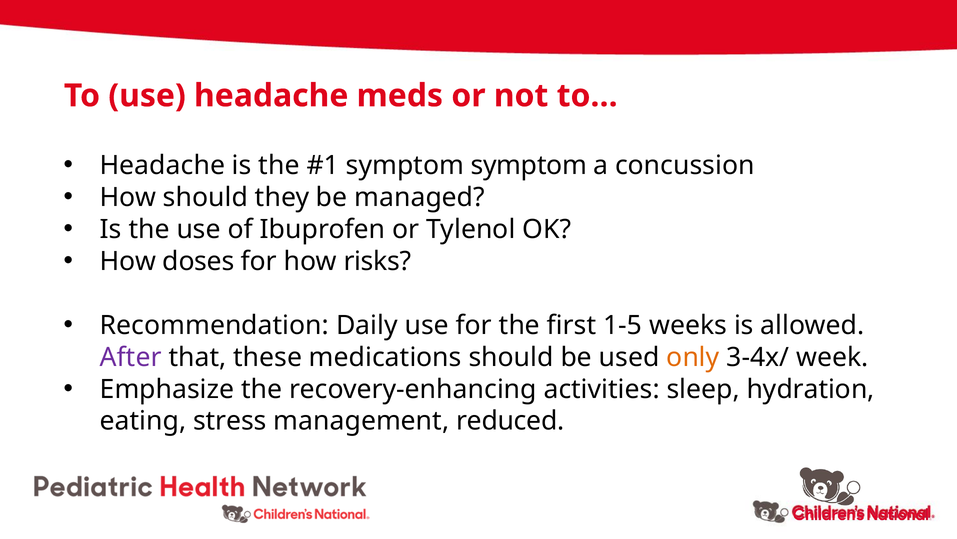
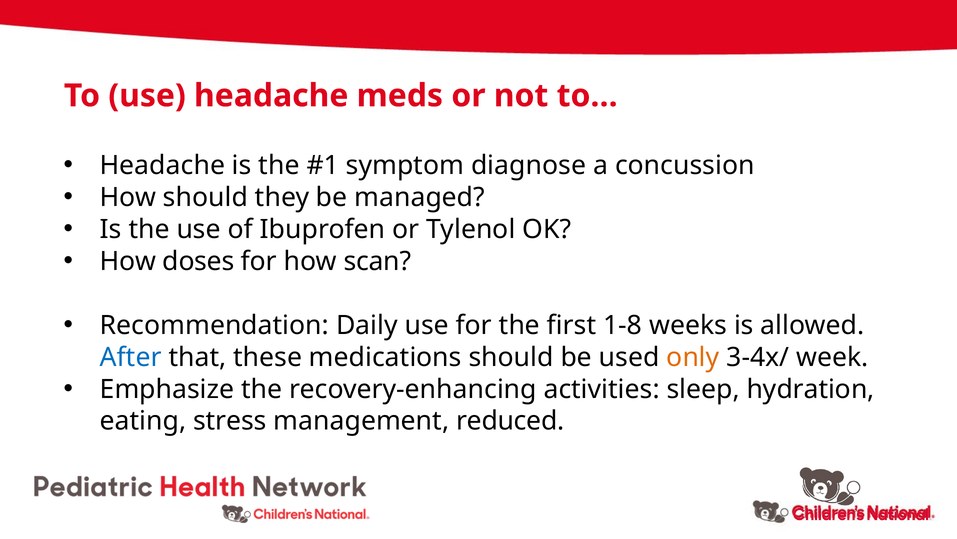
symptom symptom: symptom -> diagnose (529, 165)
risks: risks -> scan (377, 261)
1-5: 1-5 -> 1-8 (623, 325)
After colour: purple -> blue (131, 357)
